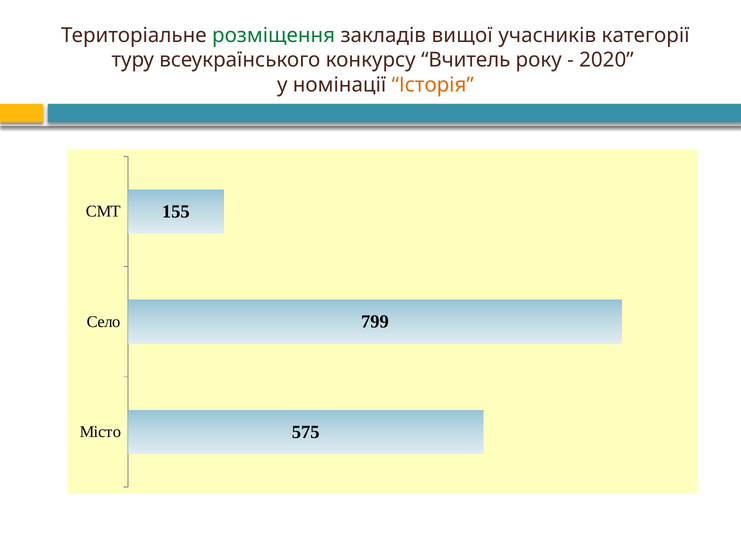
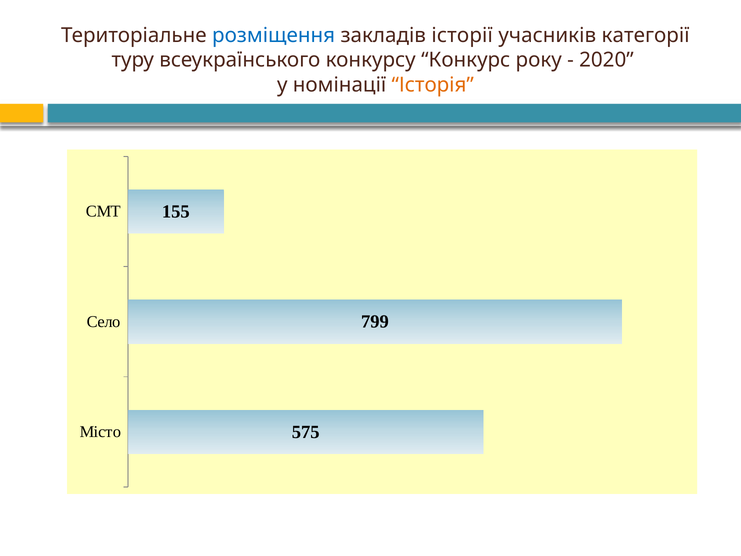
розміщення colour: green -> blue (274, 35)
вищої: вищої -> історії (462, 35)
Вчитель: Вчитель -> Конкурс (466, 60)
